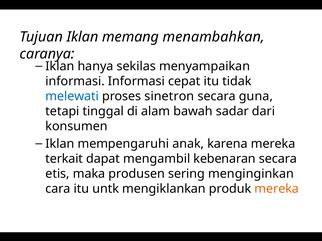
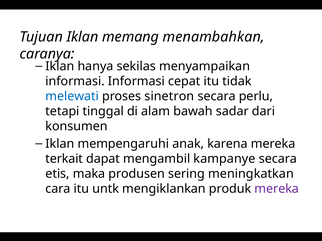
guna: guna -> perlu (256, 96)
kebenaran: kebenaran -> kampanye (224, 159)
menginginkan: menginginkan -> meningkatkan (251, 174)
mereka colour: orange -> purple (277, 189)
